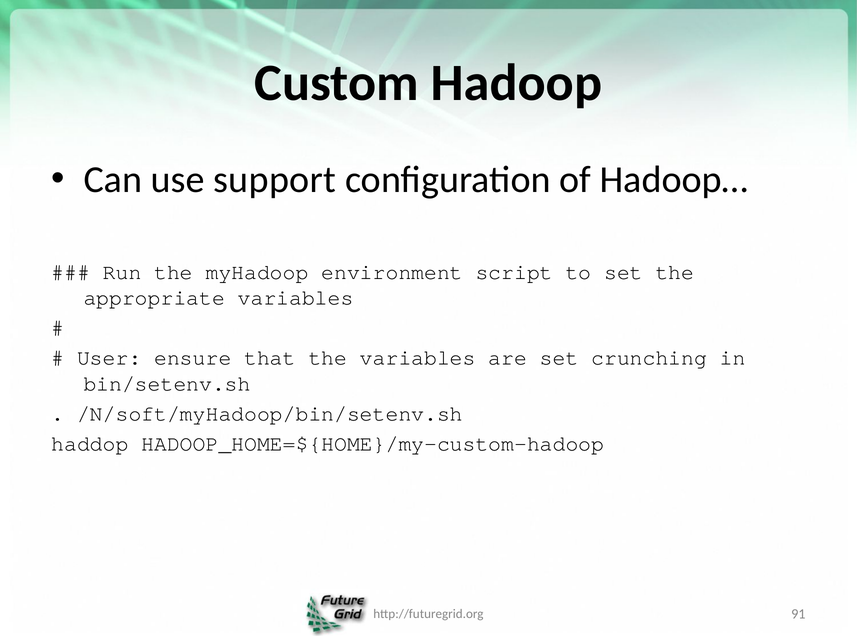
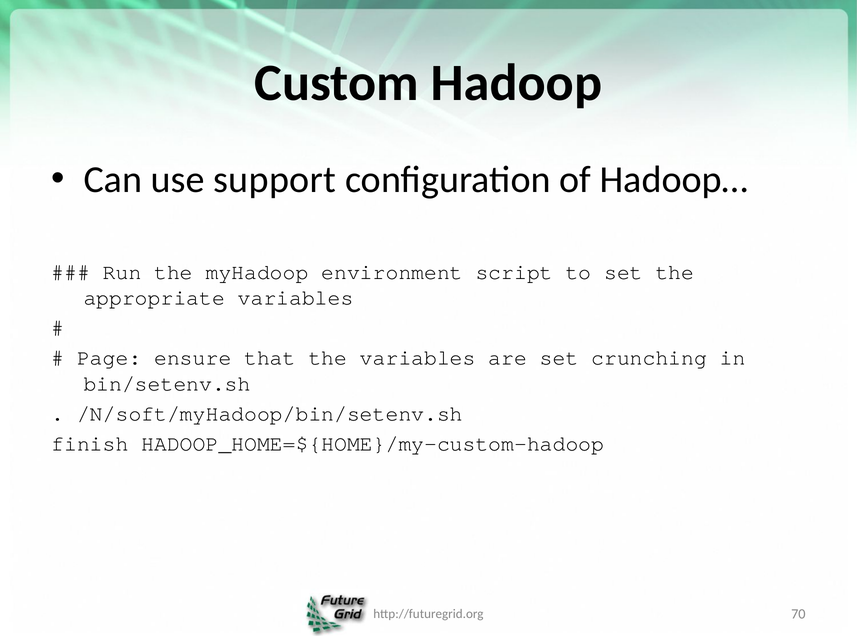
User: User -> Page (109, 358)
haddop: haddop -> finish (90, 443)
91: 91 -> 70 (798, 614)
